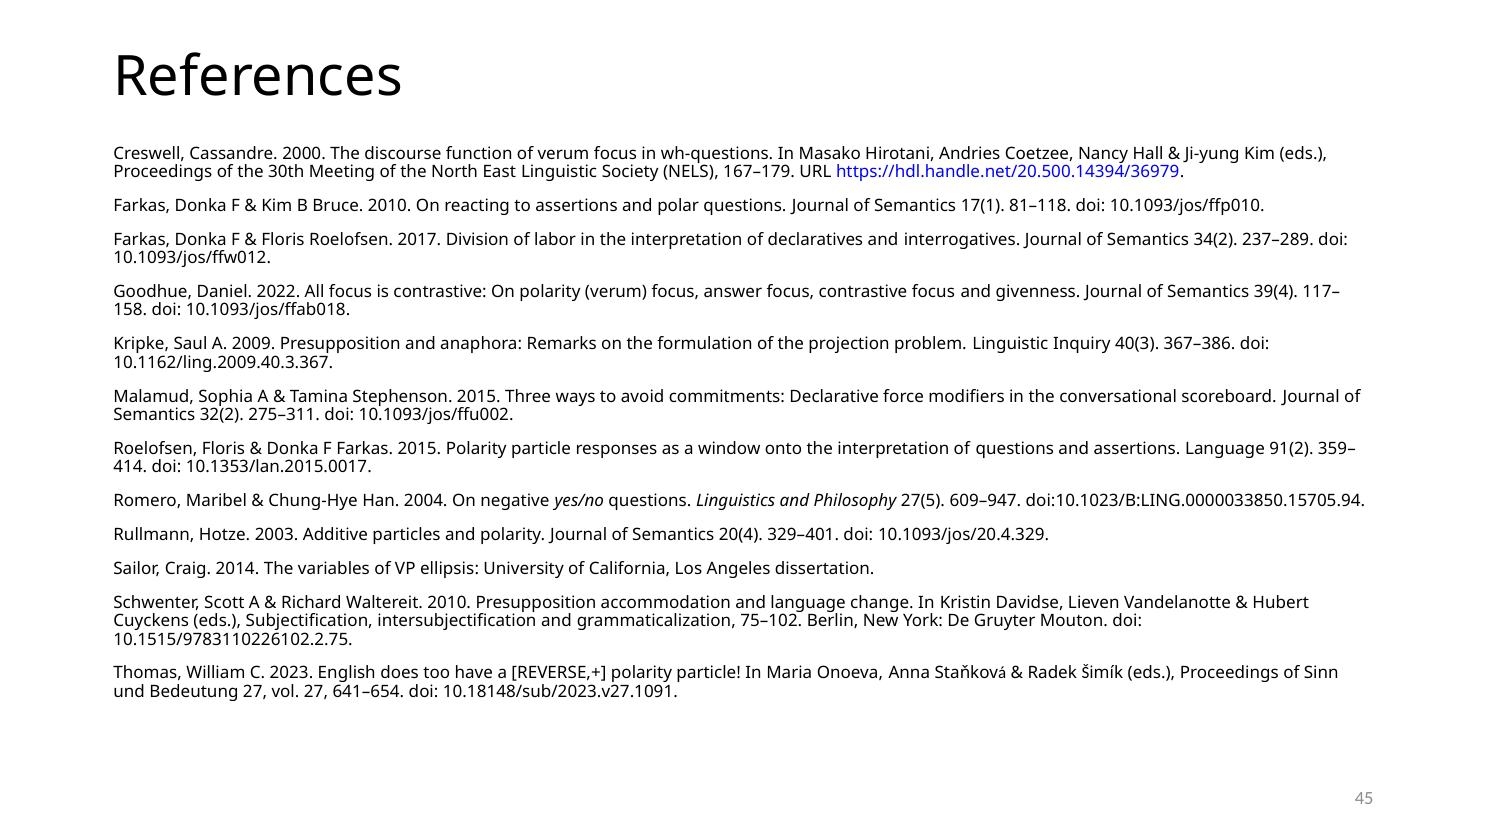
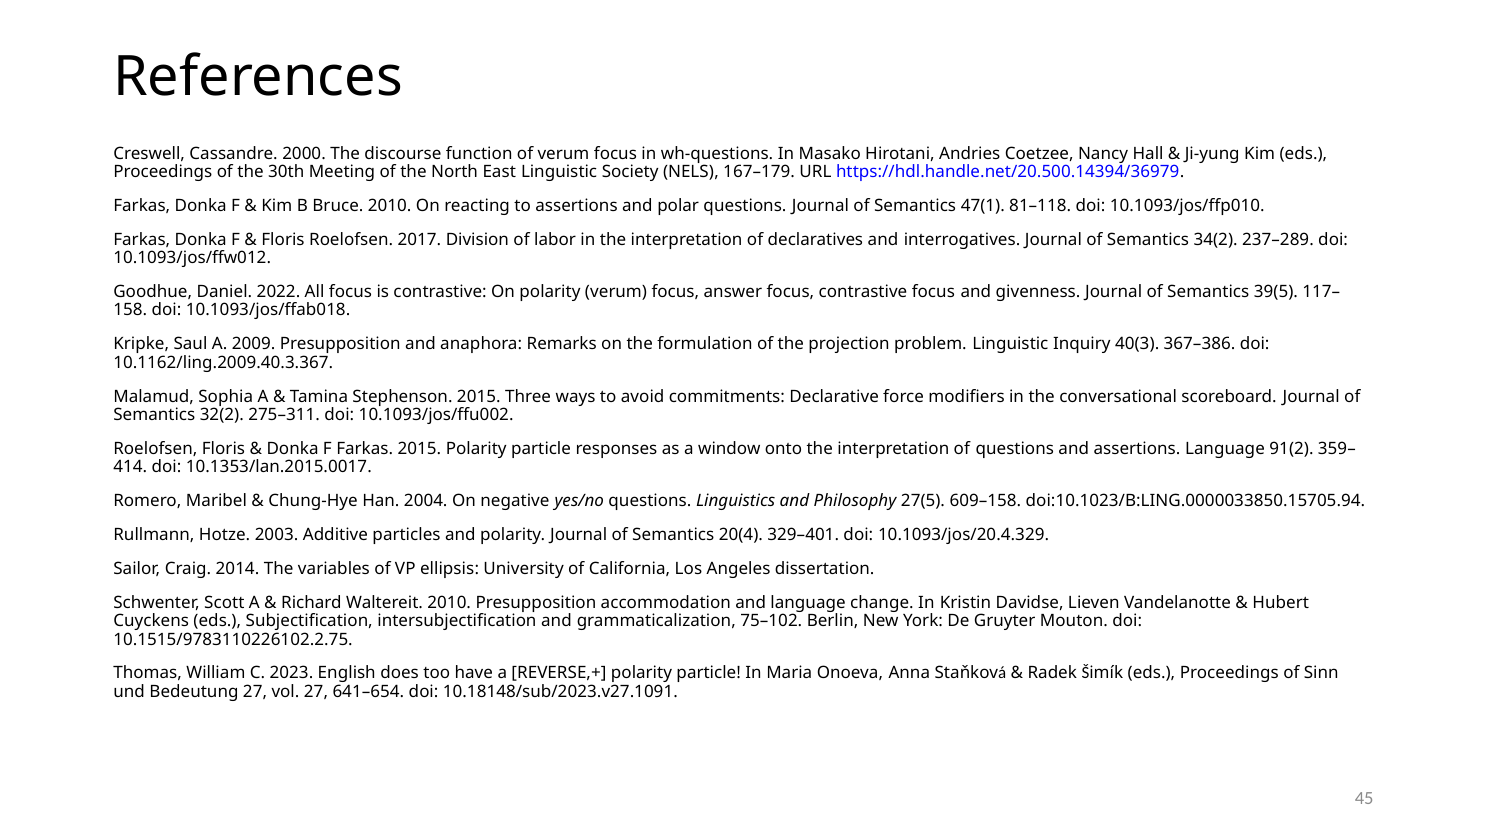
17(1: 17(1 -> 47(1 (983, 206)
39(4: 39(4 -> 39(5 (1276, 292)
609–947: 609–947 -> 609–158 (985, 501)
